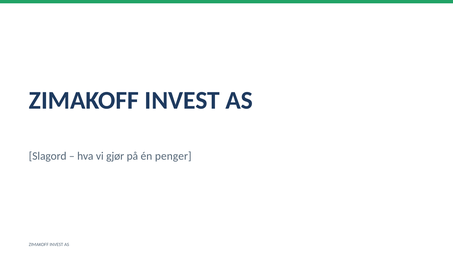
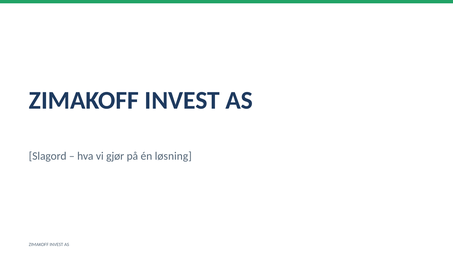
penger: penger -> løsning (173, 156)
